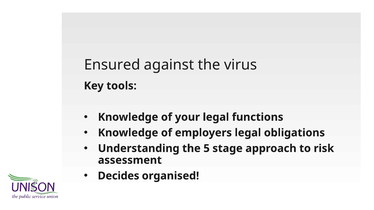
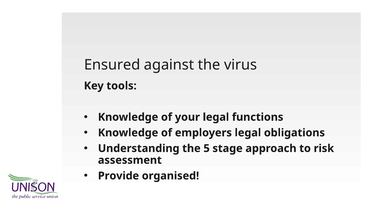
Decides: Decides -> Provide (118, 176)
